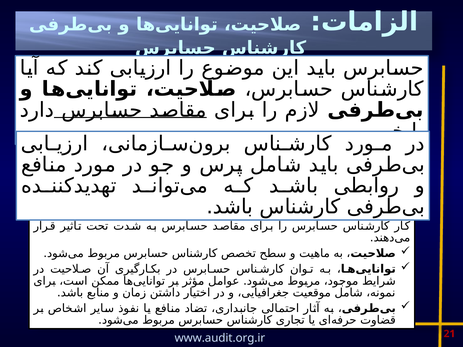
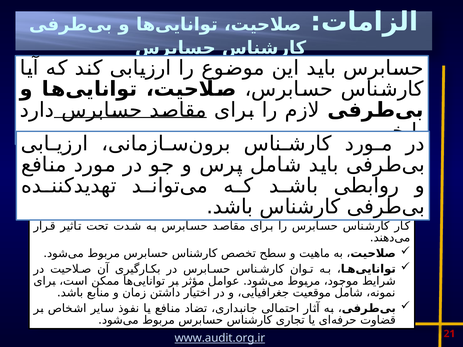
www.audit.org.ir underline: none -> present (220, 338)
